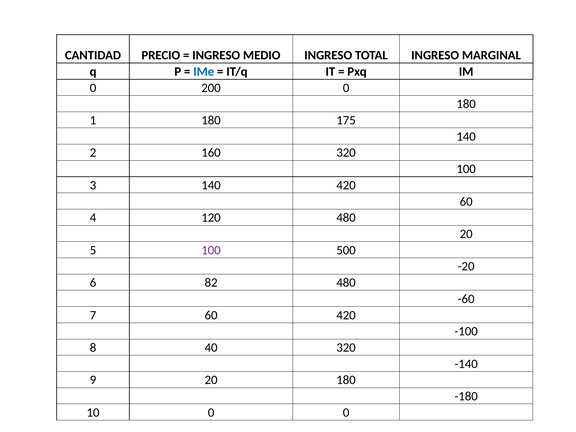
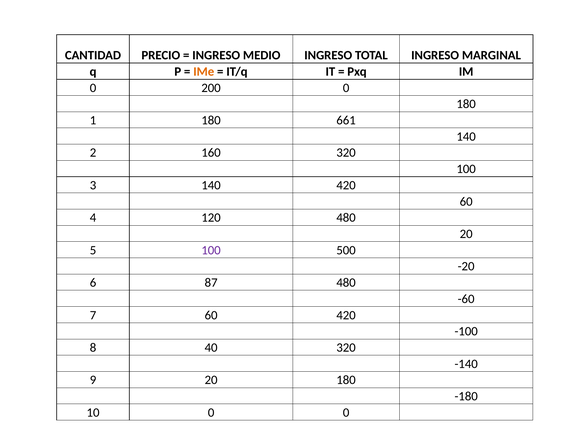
IMe colour: blue -> orange (204, 72)
175: 175 -> 661 (346, 120)
82: 82 -> 87 (211, 283)
